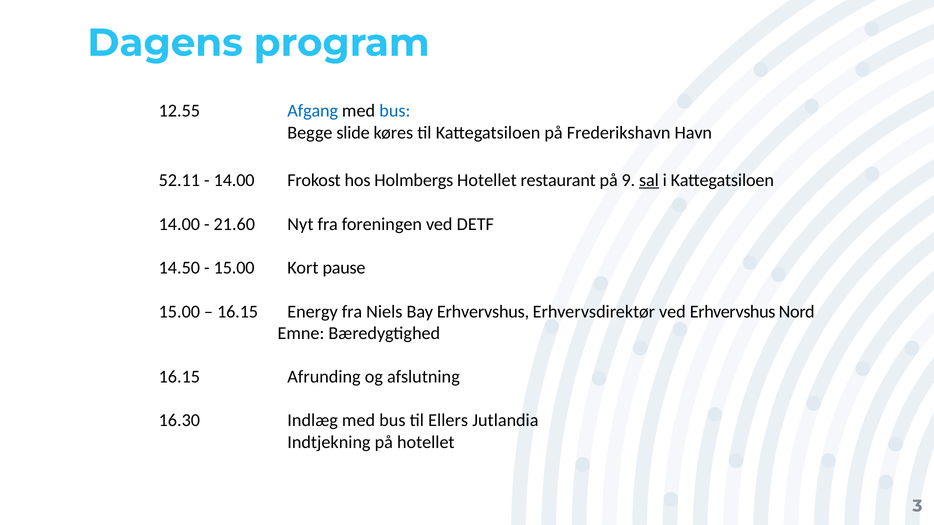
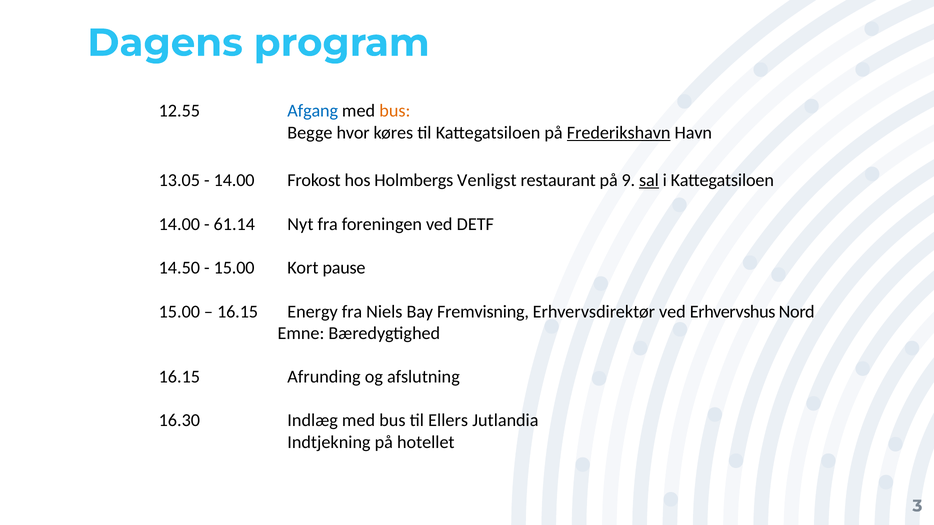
bus colour: blue -> orange (395, 111)
slide: slide -> hvor (353, 133)
Frederikshavn underline: none -> present (619, 133)
52.11: 52.11 -> 13.05 (179, 180)
Holmbergs Hotellet: Hotellet -> Venligst (487, 180)
21.60: 21.60 -> 61.14 (234, 225)
Bay Erhvervshus: Erhvervshus -> Fremvisning (483, 312)
